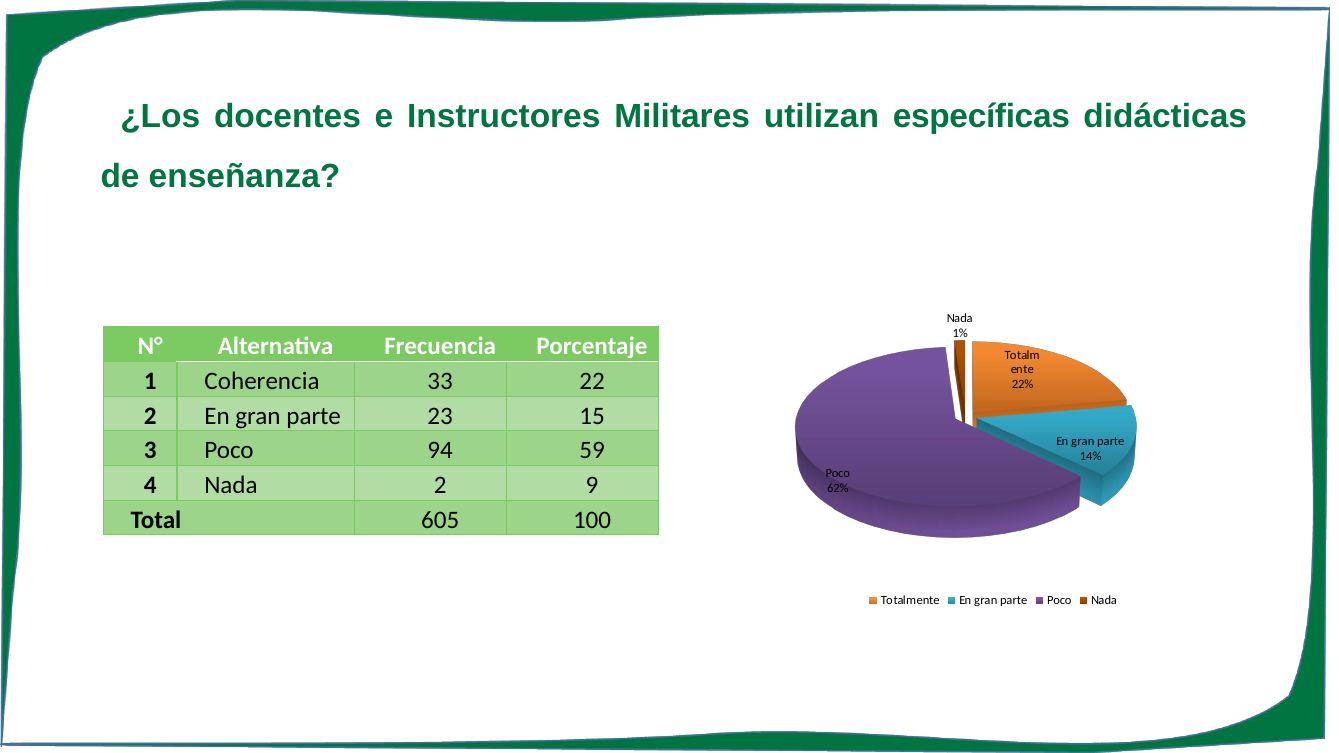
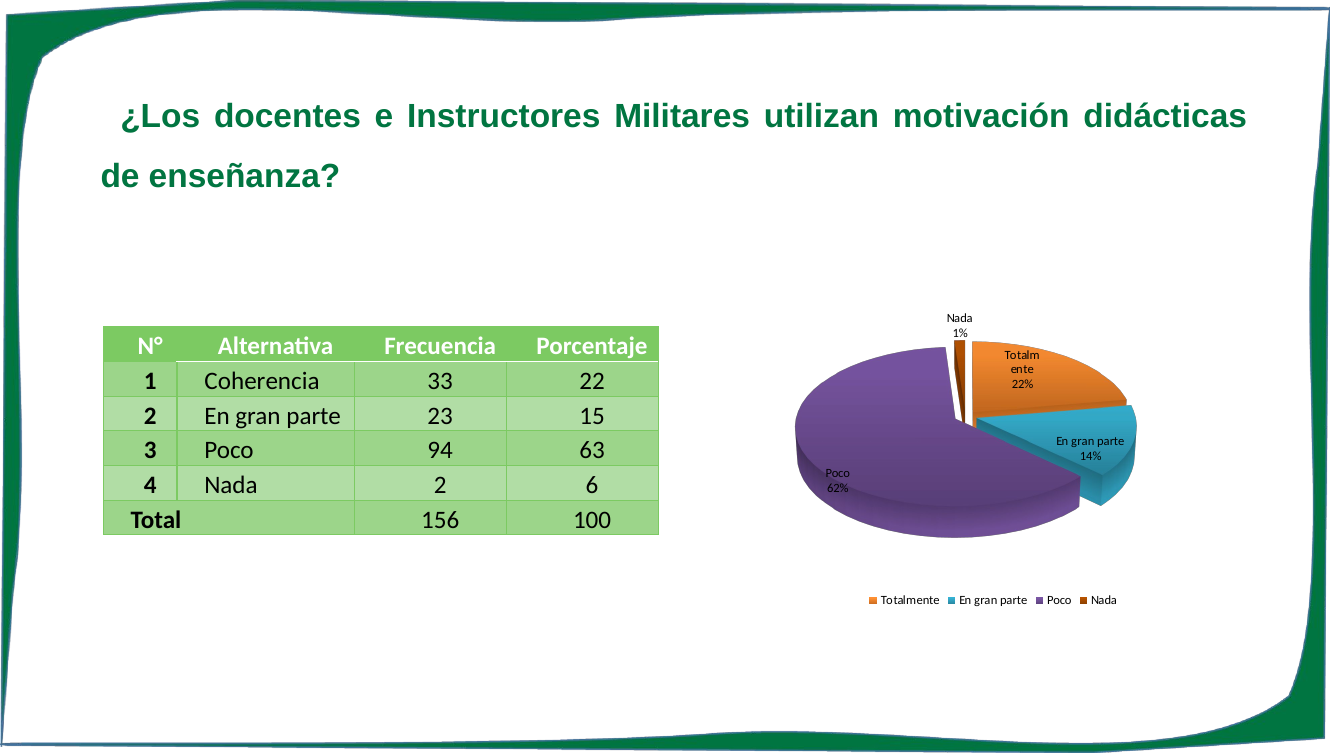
específicas: específicas -> motivación (981, 117)
59: 59 -> 63 (592, 451)
9: 9 -> 6 (592, 485)
605: 605 -> 156 (440, 520)
